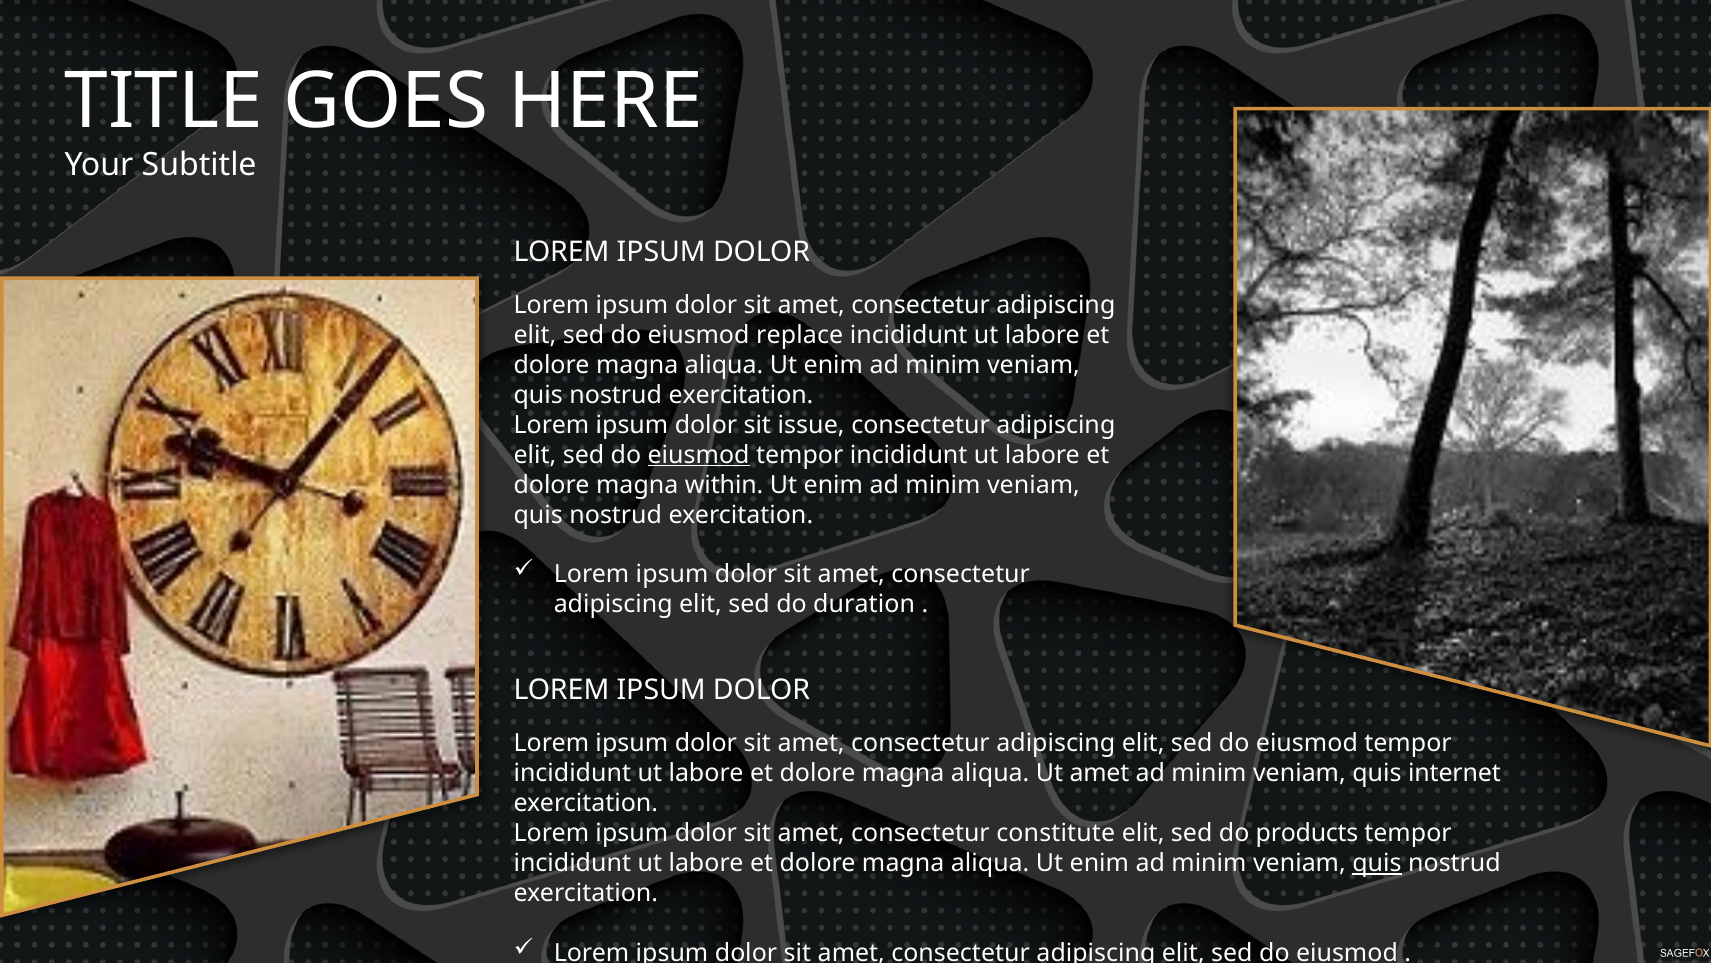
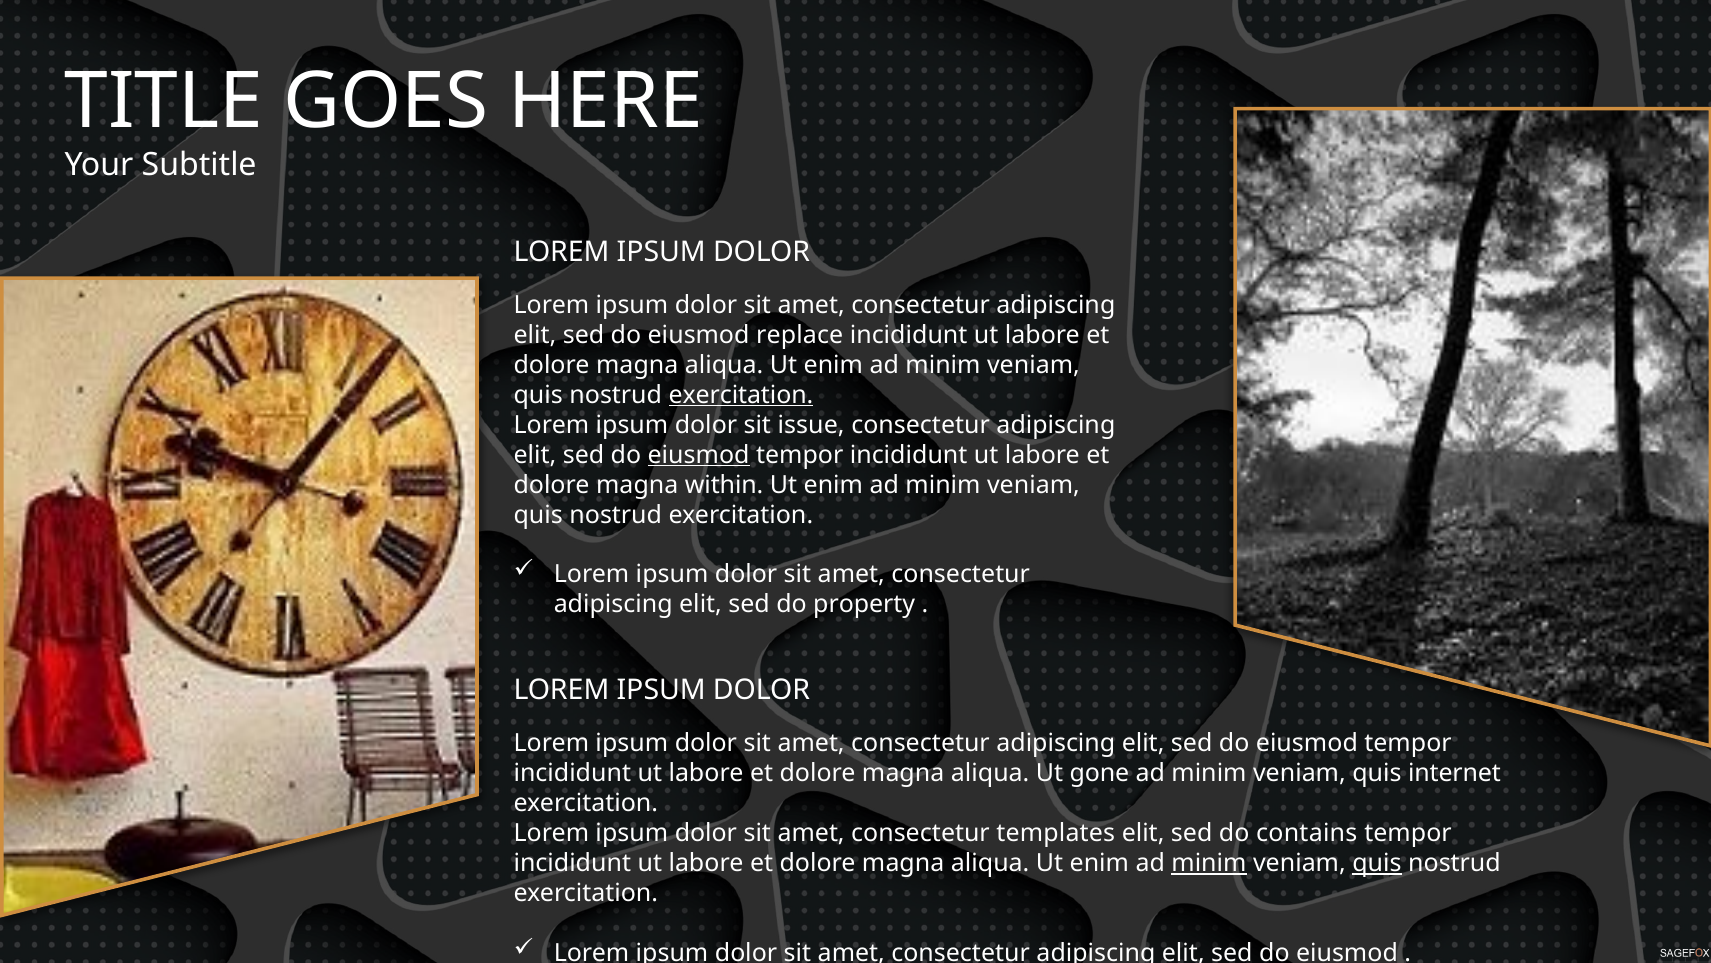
exercitation underline: none -> present (741, 395)
duration: duration -> property (864, 604)
Ut amet: amet -> gone (1099, 773)
constitute: constitute -> templates (1056, 833)
products: products -> contains (1307, 833)
minim underline: none -> present (1209, 863)
